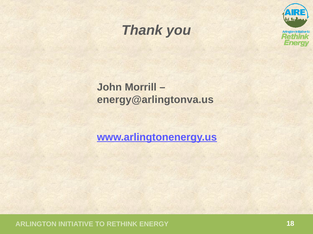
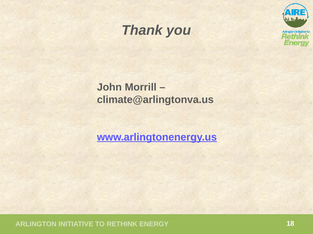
energy@arlingtonva.us: energy@arlingtonva.us -> climate@arlingtonva.us (155, 100)
